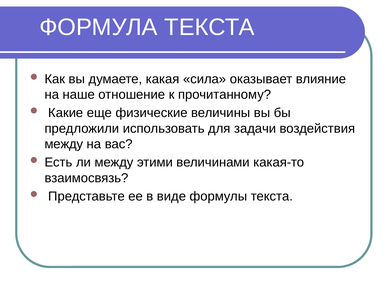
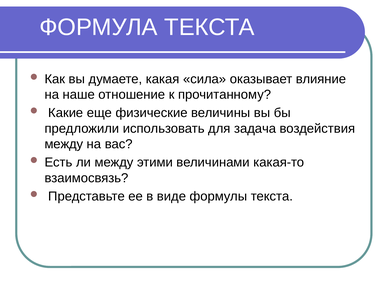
задачи: задачи -> задача (255, 129)
